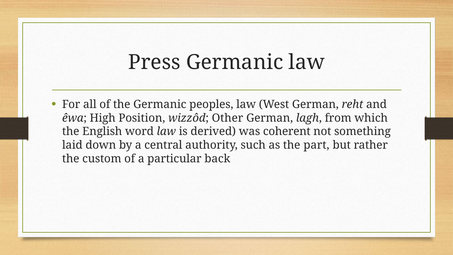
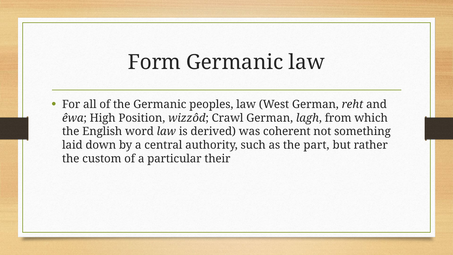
Press: Press -> Form (154, 62)
Other: Other -> Crawl (228, 118)
back: back -> their (217, 159)
